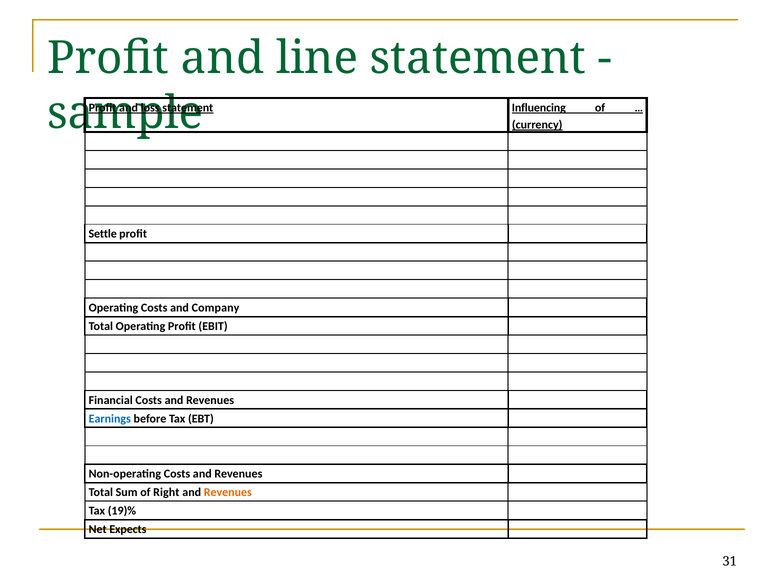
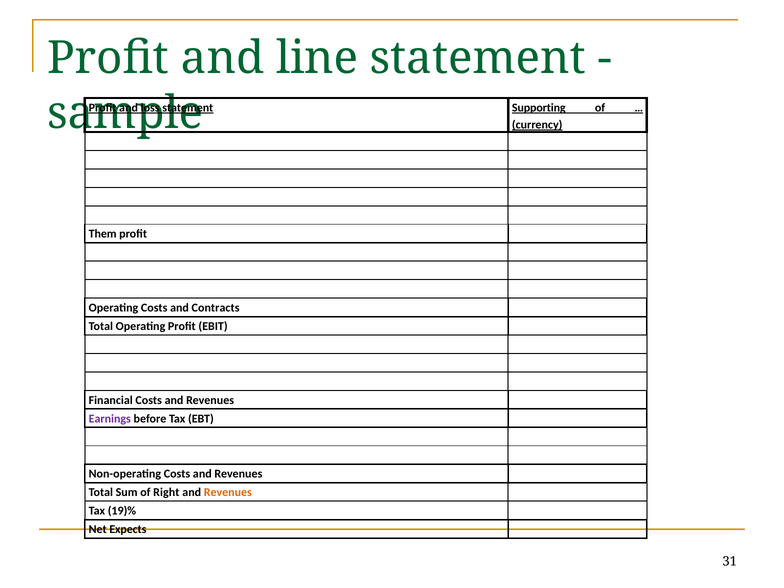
Influencing: Influencing -> Supporting (539, 108)
Settle: Settle -> Them (103, 234)
Company: Company -> Contracts (216, 308)
Earnings colour: blue -> purple (110, 419)
